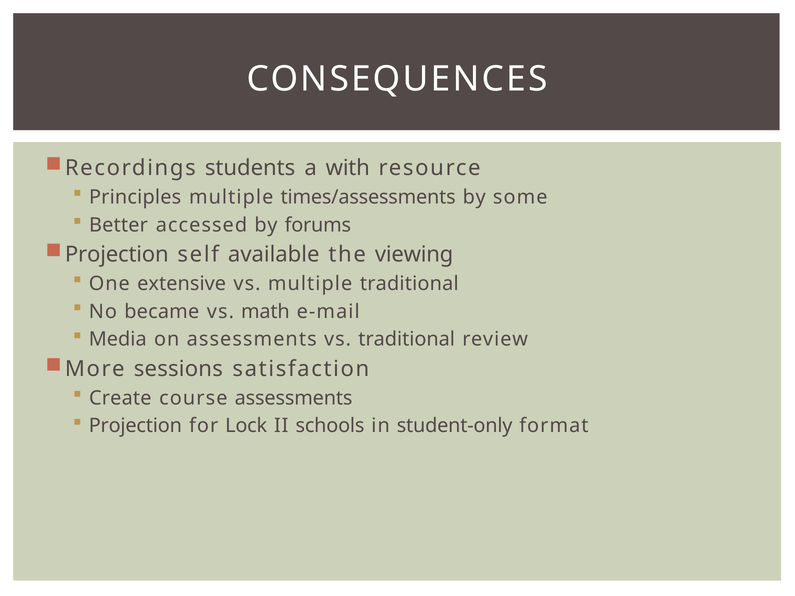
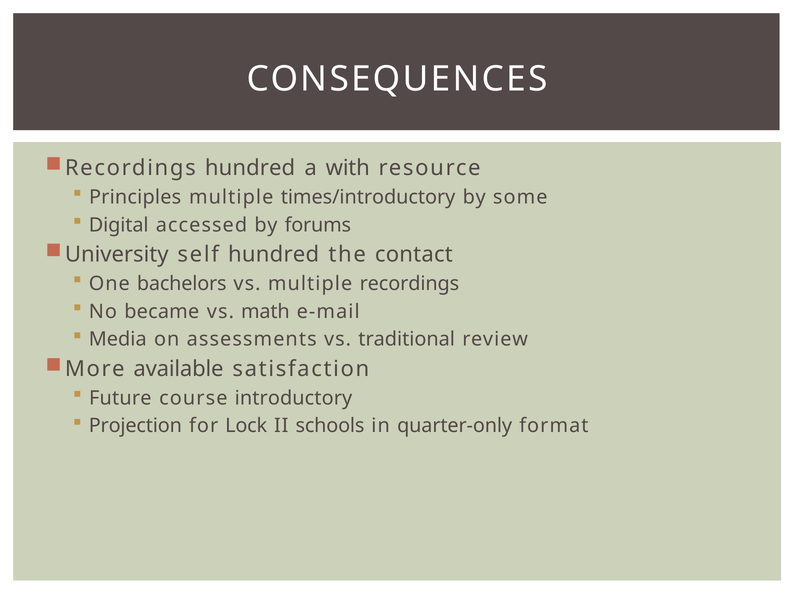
Recordings students: students -> hundred (250, 168)
times/assessments: times/assessments -> times/introductory (368, 197)
Better: Better -> Digital (119, 225)
Projection: Projection -> University (117, 255)
self available: available -> hundred (274, 255)
viewing: viewing -> contact (414, 255)
extensive: extensive -> bachelors (182, 284)
multiple traditional: traditional -> recordings (409, 284)
sessions: sessions -> available (178, 369)
Create: Create -> Future (120, 398)
course assessments: assessments -> introductory (293, 398)
student-only: student-only -> quarter-only (455, 426)
